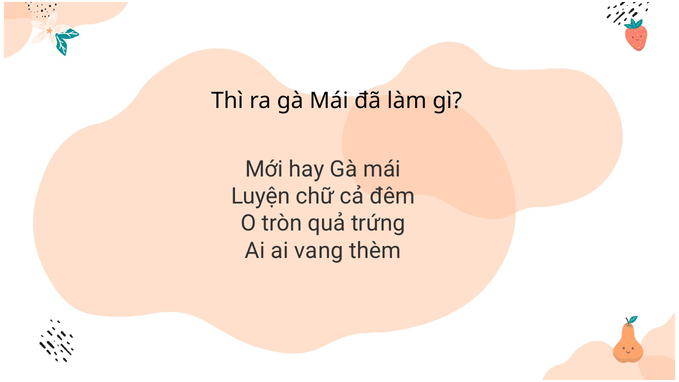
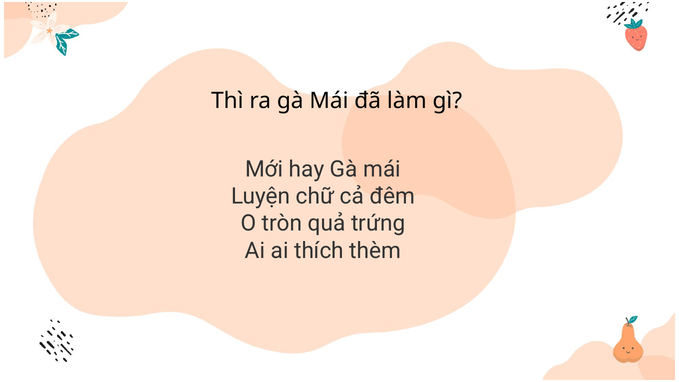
vang: vang -> thích (319, 251)
